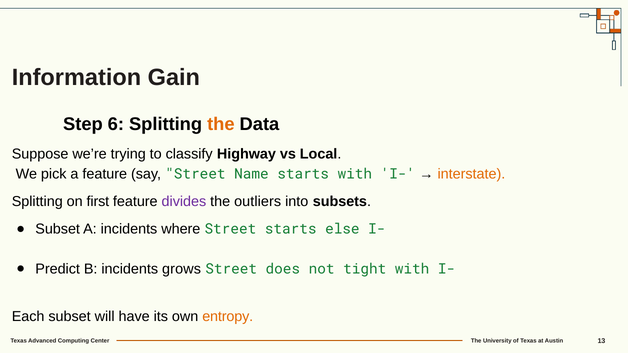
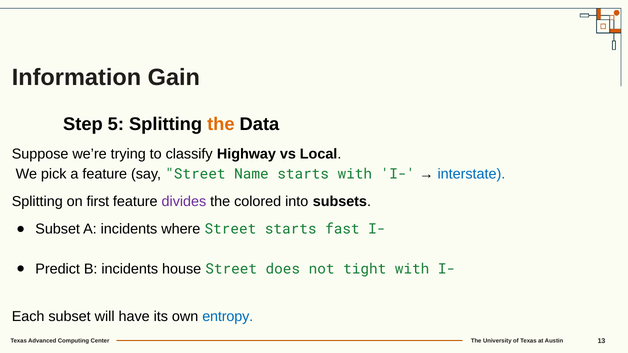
6: 6 -> 5 (116, 124)
interstate colour: orange -> blue (471, 174)
outliers: outliers -> colored (258, 202)
else: else -> fast (342, 229)
grows: grows -> house (182, 269)
entropy colour: orange -> blue (228, 317)
